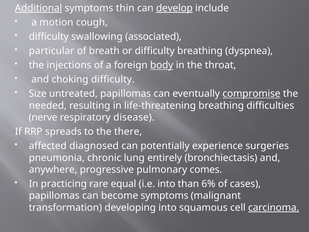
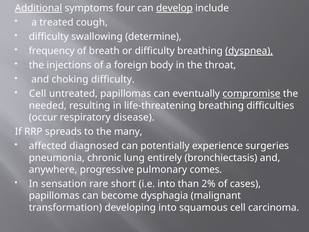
thin: thin -> four (125, 8)
motion: motion -> treated (56, 22)
associated: associated -> determine (153, 37)
particular: particular -> frequency (52, 51)
dyspnea underline: none -> present (249, 51)
body underline: present -> none (162, 65)
Size: Size -> Cell (38, 94)
nerve: nerve -> occur (43, 117)
there: there -> many (128, 132)
practicing: practicing -> sensation (64, 184)
equal: equal -> short (123, 184)
6%: 6% -> 2% (208, 184)
become symptoms: symptoms -> dysphagia (164, 196)
carcinoma underline: present -> none (274, 207)
